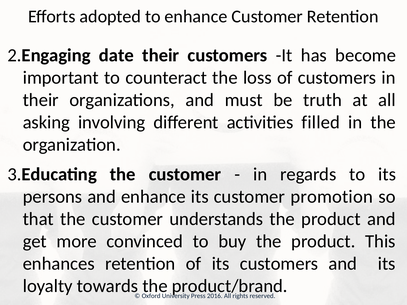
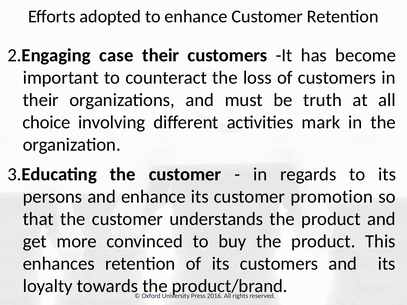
date: date -> case (116, 55)
asking: asking -> choice (46, 122)
filled: filled -> mark (321, 122)
